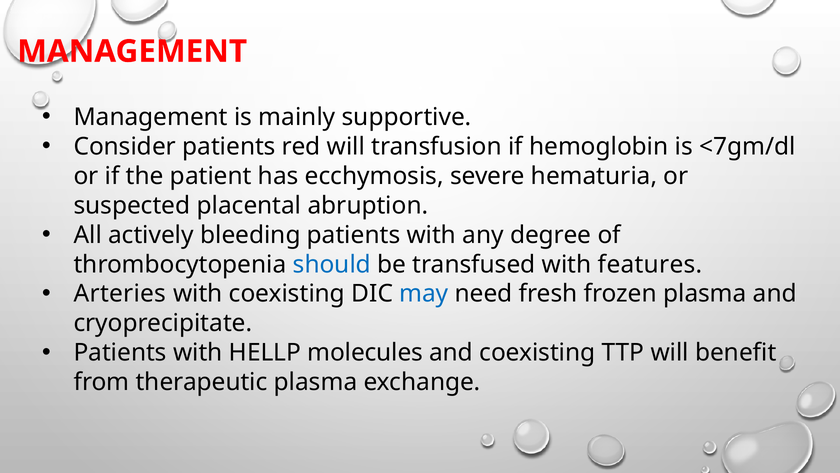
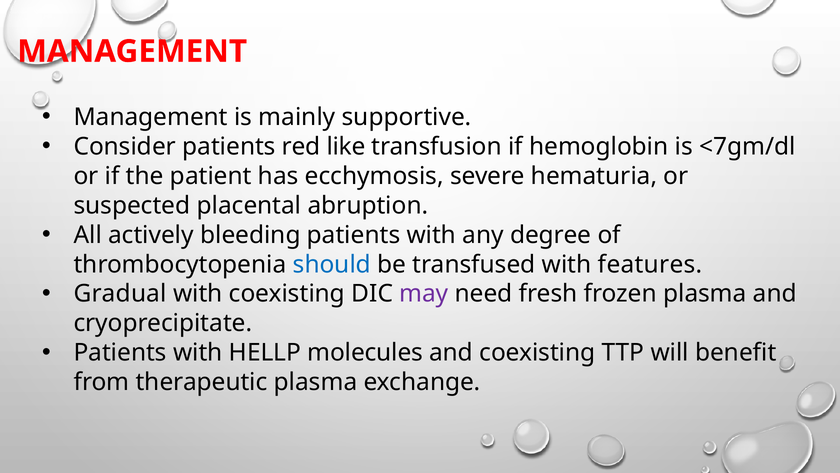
red will: will -> like (346, 146)
Arteries: Arteries -> Gradual (120, 294)
may colour: blue -> purple (424, 294)
